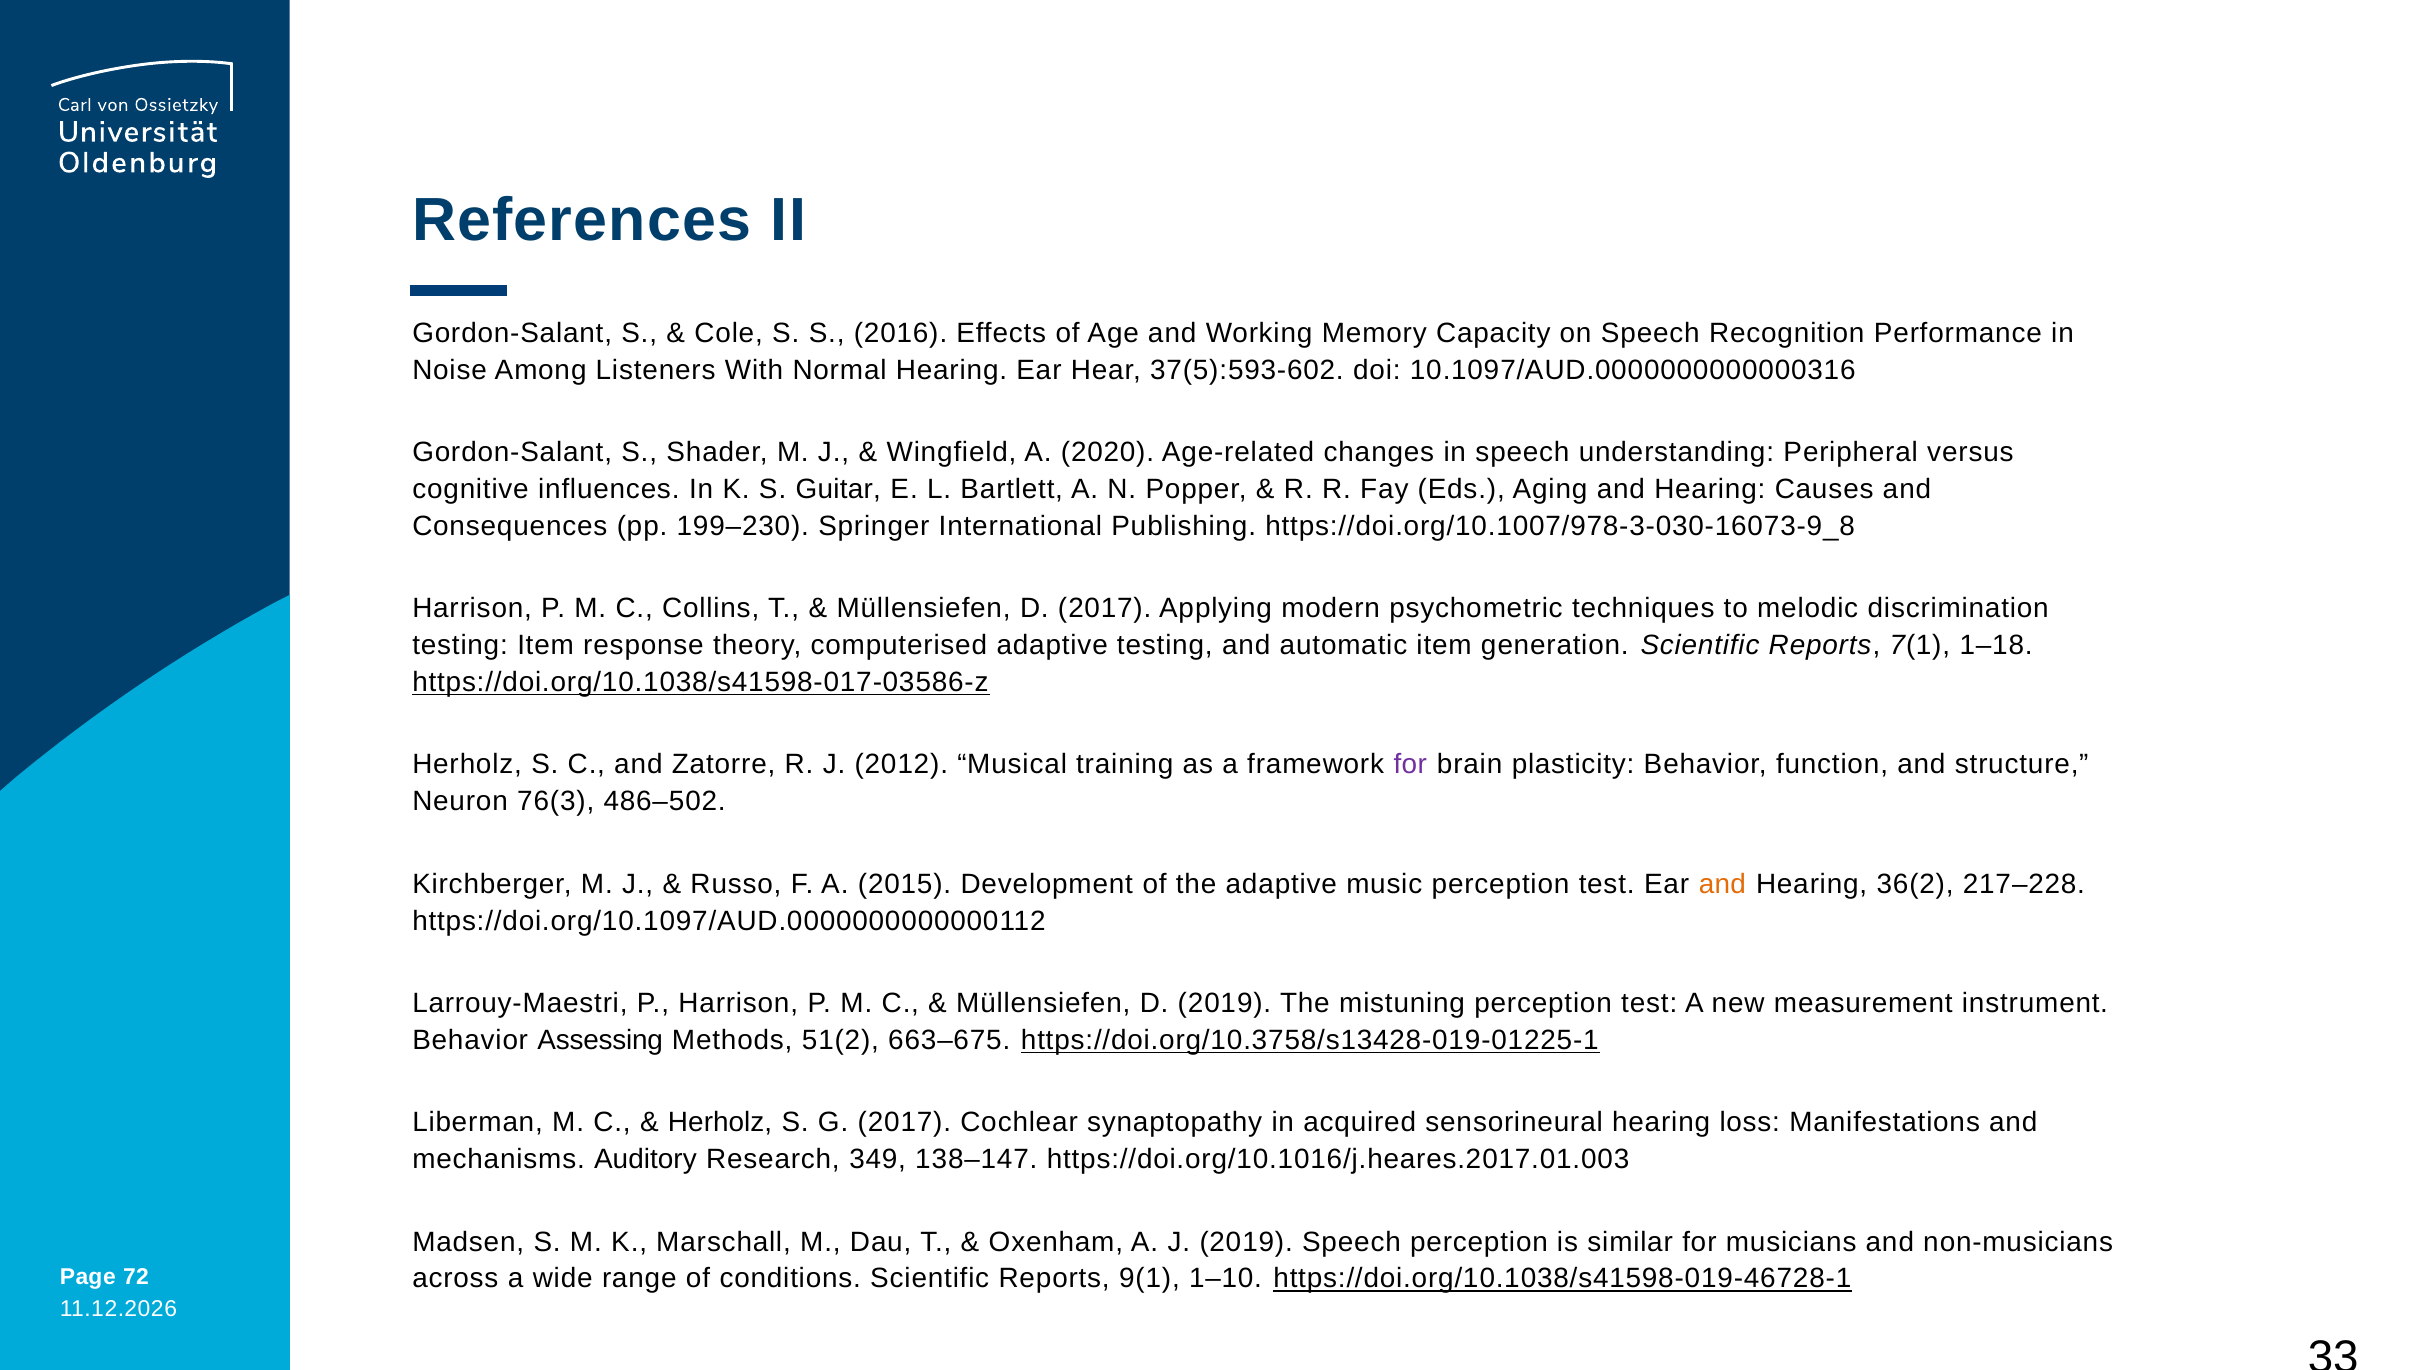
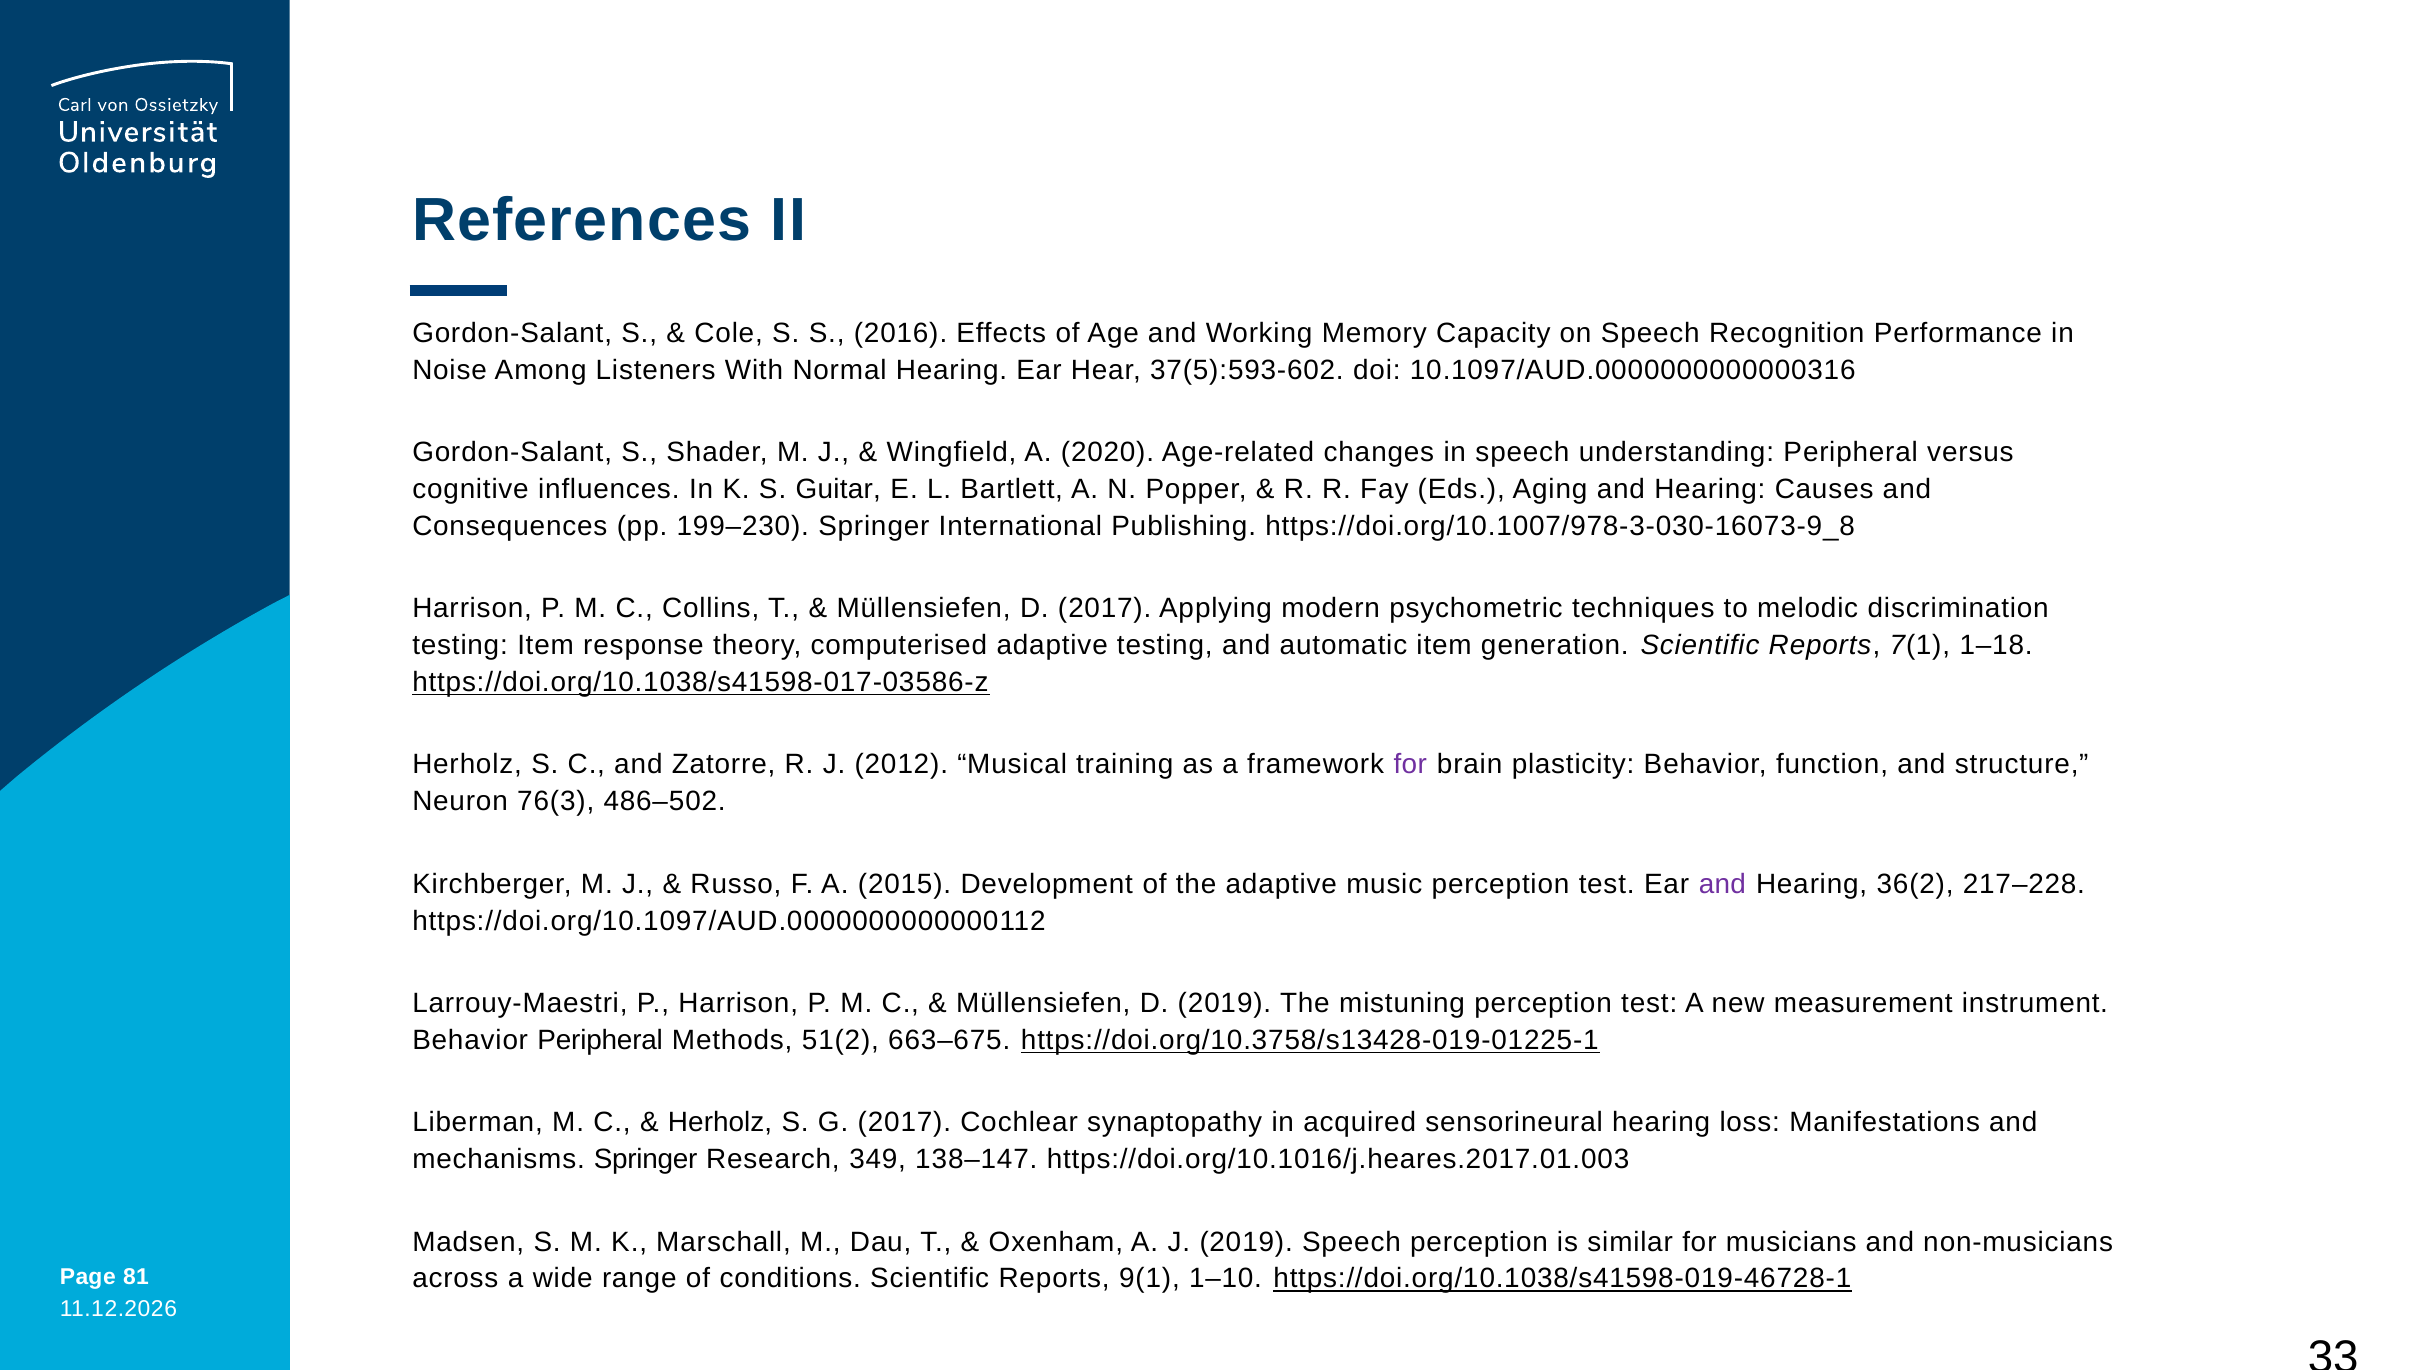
and colour: orange -> purple (1722, 884)
Behavior Assessing: Assessing -> Peripheral (600, 1040)
mechanisms Auditory: Auditory -> Springer (646, 1160)
72: 72 -> 81 (136, 1277)
